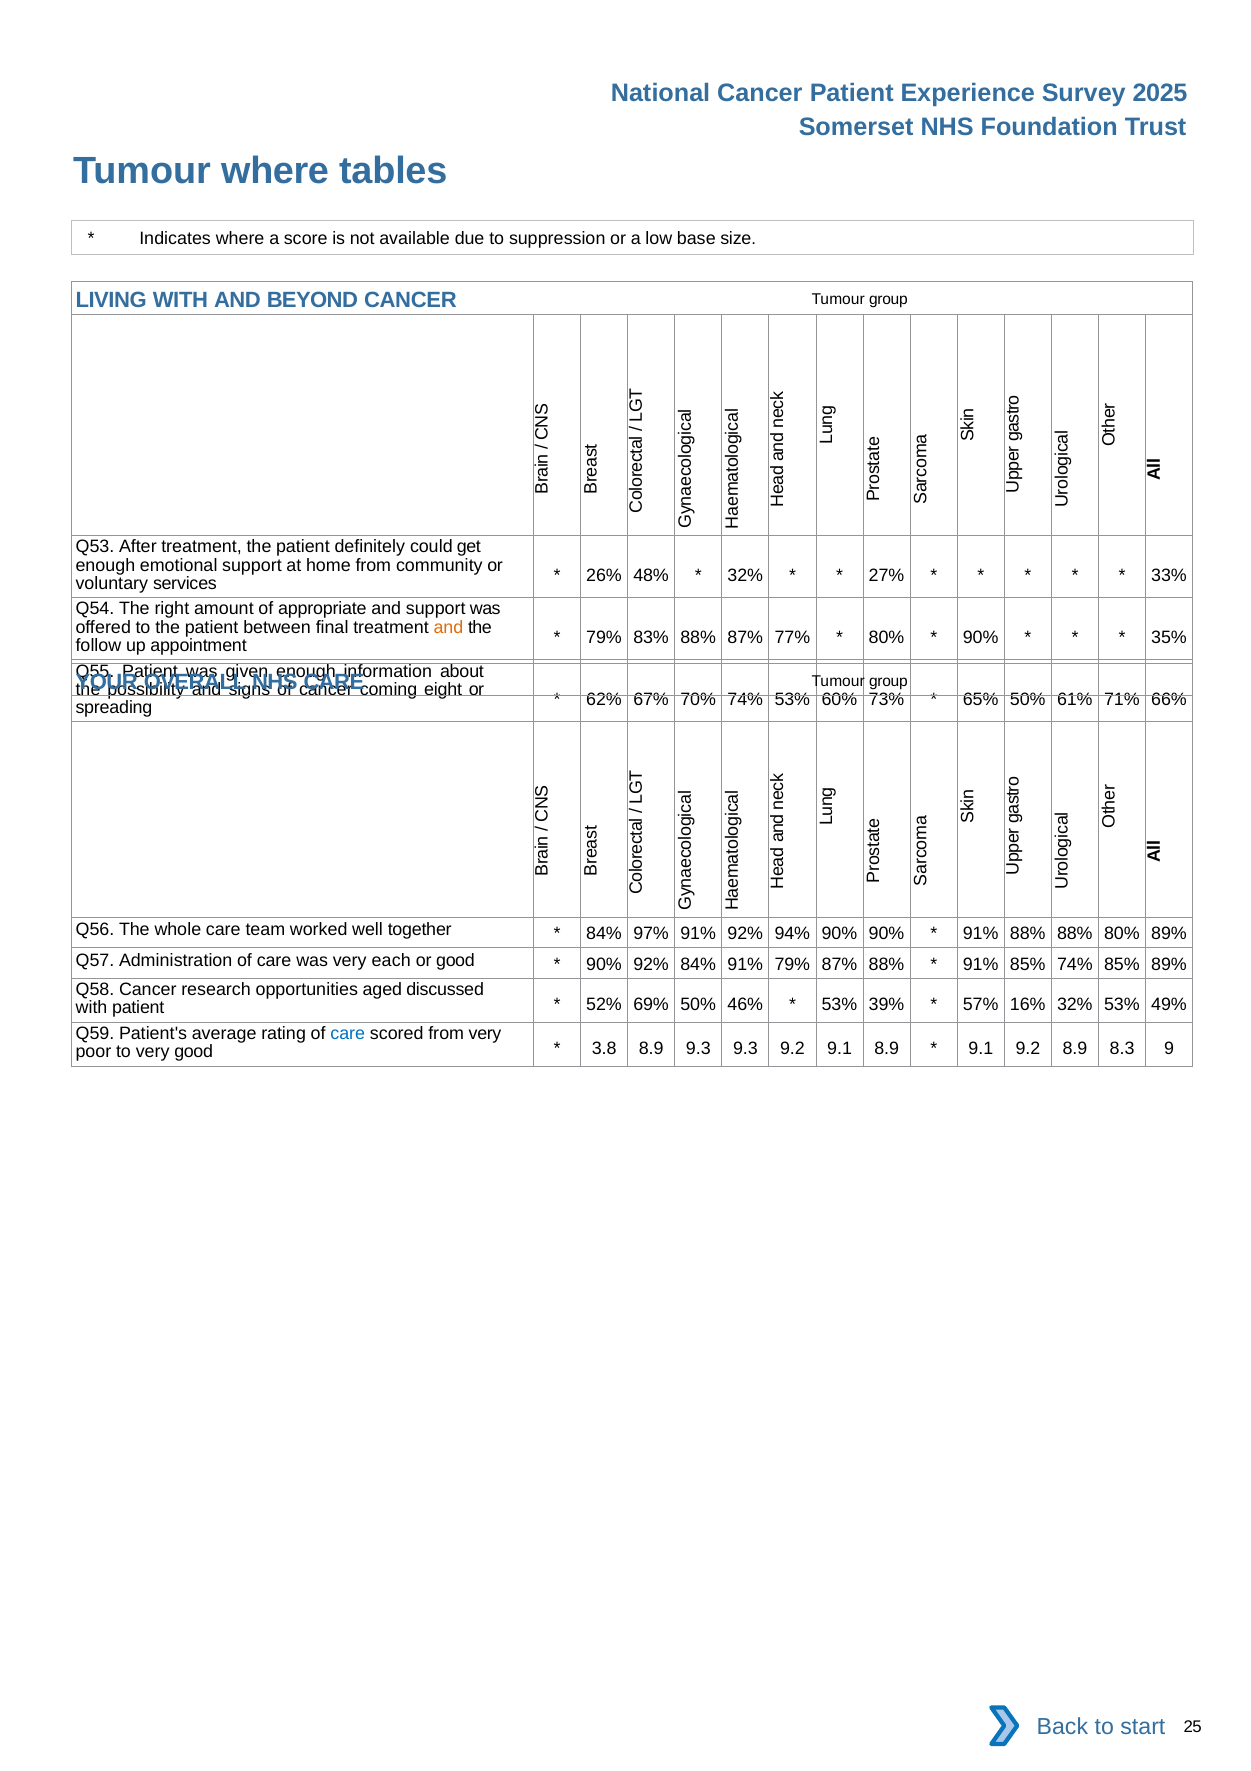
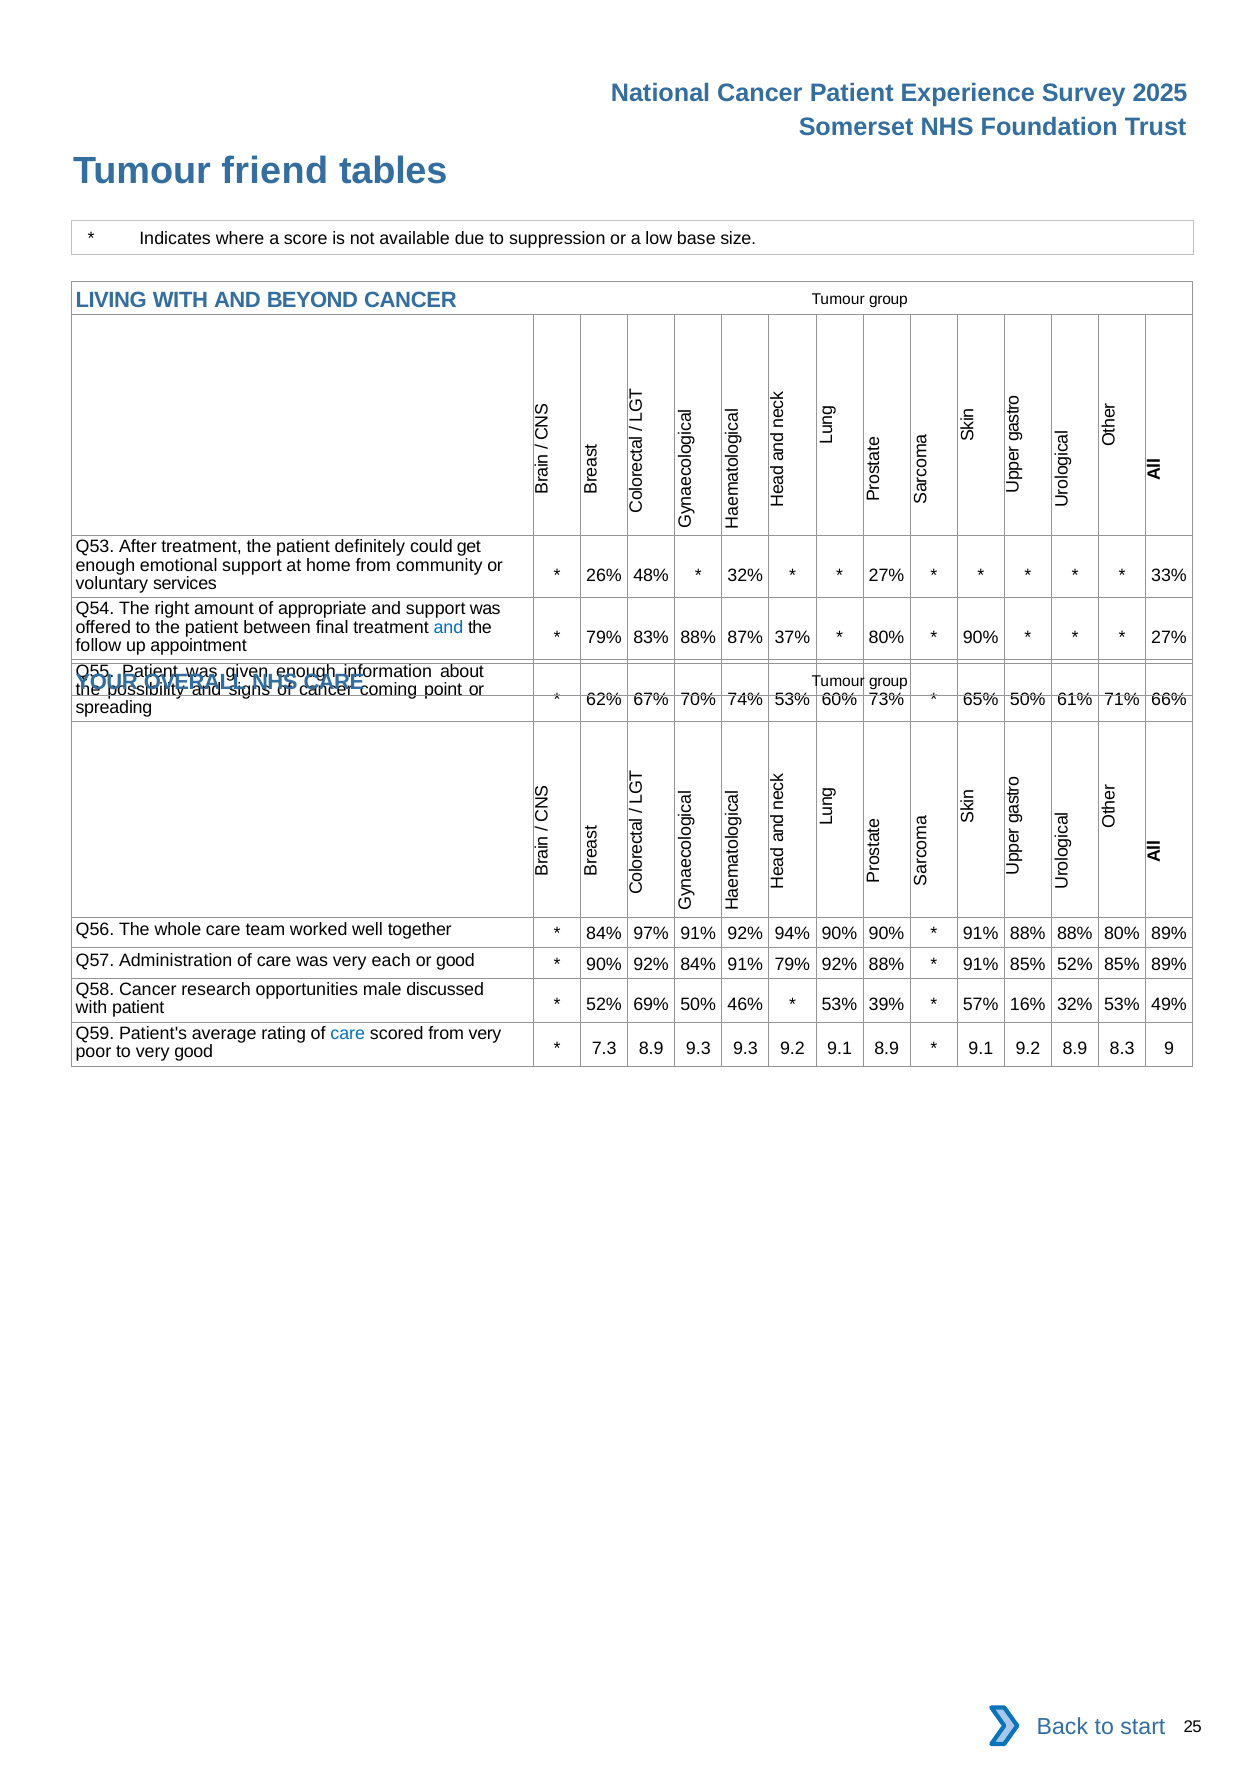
Tumour where: where -> friend (275, 171)
and colour: orange -> blue (448, 627)
77%: 77% -> 37% (792, 638)
35%: 35% -> 27% (1169, 638)
eight: eight -> point (443, 689)
79% 87%: 87% -> 92% (839, 964)
85% 74%: 74% -> 52% (1075, 964)
aged: aged -> male (382, 989)
3.8: 3.8 -> 7.3 (604, 1048)
